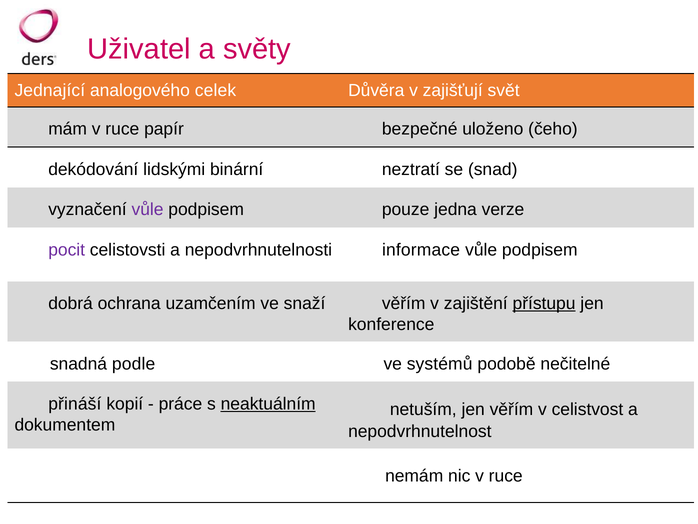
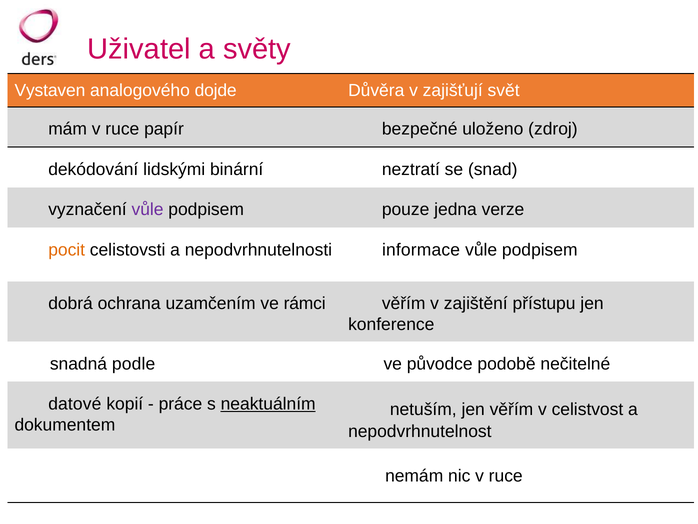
Jednající: Jednající -> Vystaven (50, 90)
celek: celek -> dojde (216, 90)
čeho: čeho -> zdroj (553, 129)
pocit colour: purple -> orange (67, 250)
snaží: snaží -> rámci (305, 303)
přístupu underline: present -> none (544, 303)
systémů: systémů -> původce (440, 363)
přináší: přináší -> datové (75, 404)
